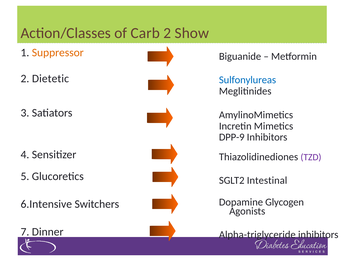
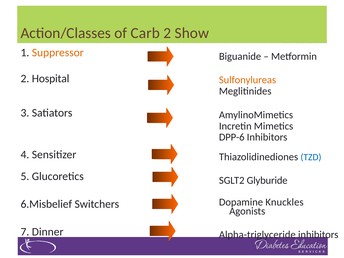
Dietetic: Dietetic -> Hospital (51, 79)
Sulfonylureas colour: blue -> orange (248, 80)
DPP-9: DPP-9 -> DPP-6 (232, 137)
TZD colour: purple -> blue (311, 157)
Intestinal: Intestinal -> Glyburide (267, 180)
Glycogen: Glycogen -> Knuckles (284, 202)
6.Intensive: 6.Intensive -> 6.Misbelief (46, 204)
